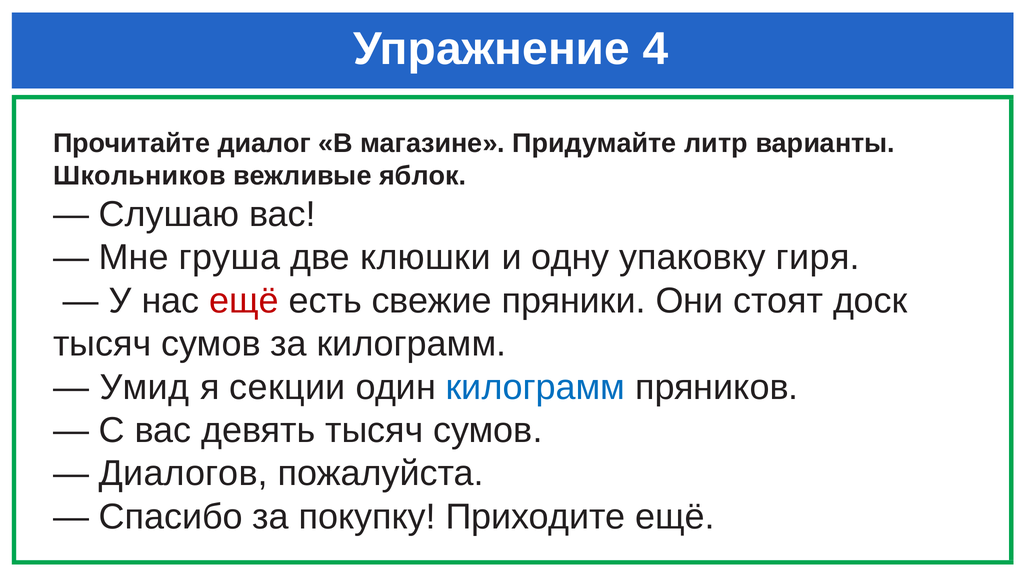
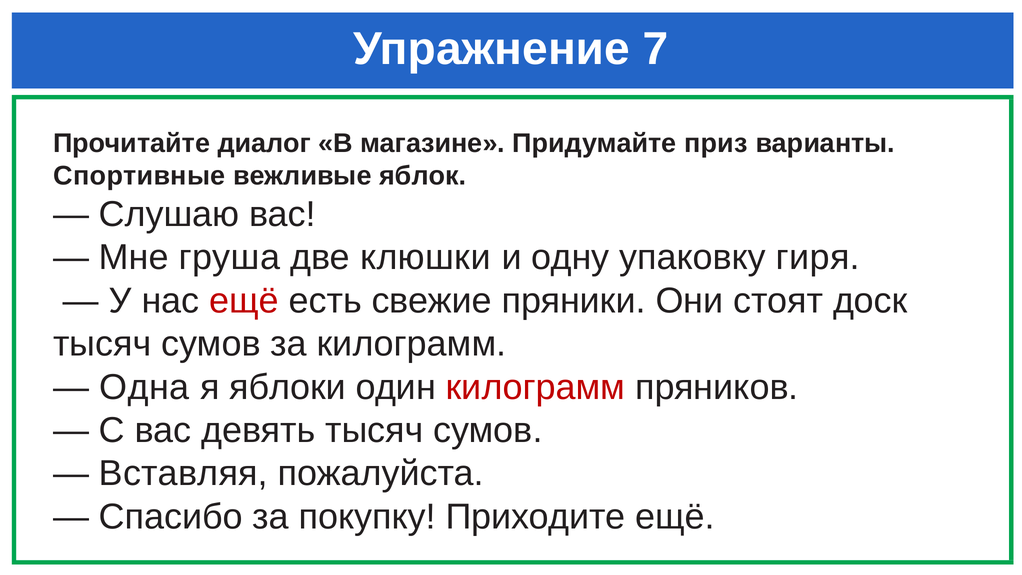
4: 4 -> 7 (656, 49)
литр: литр -> приз (716, 144)
Школьников: Школьников -> Спортивные (139, 176)
Умид: Умид -> Одна (144, 387)
секции: секции -> яблоки (288, 387)
килограмм colour: blue -> red (535, 387)
Диалогов: Диалогов -> Вставляя (183, 474)
